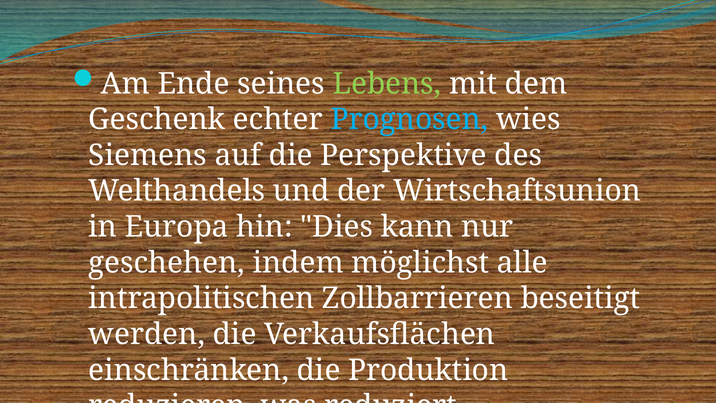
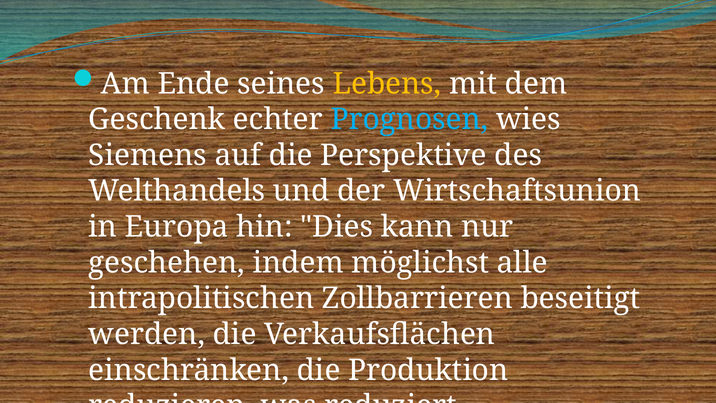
Lebens colour: light green -> yellow (387, 84)
